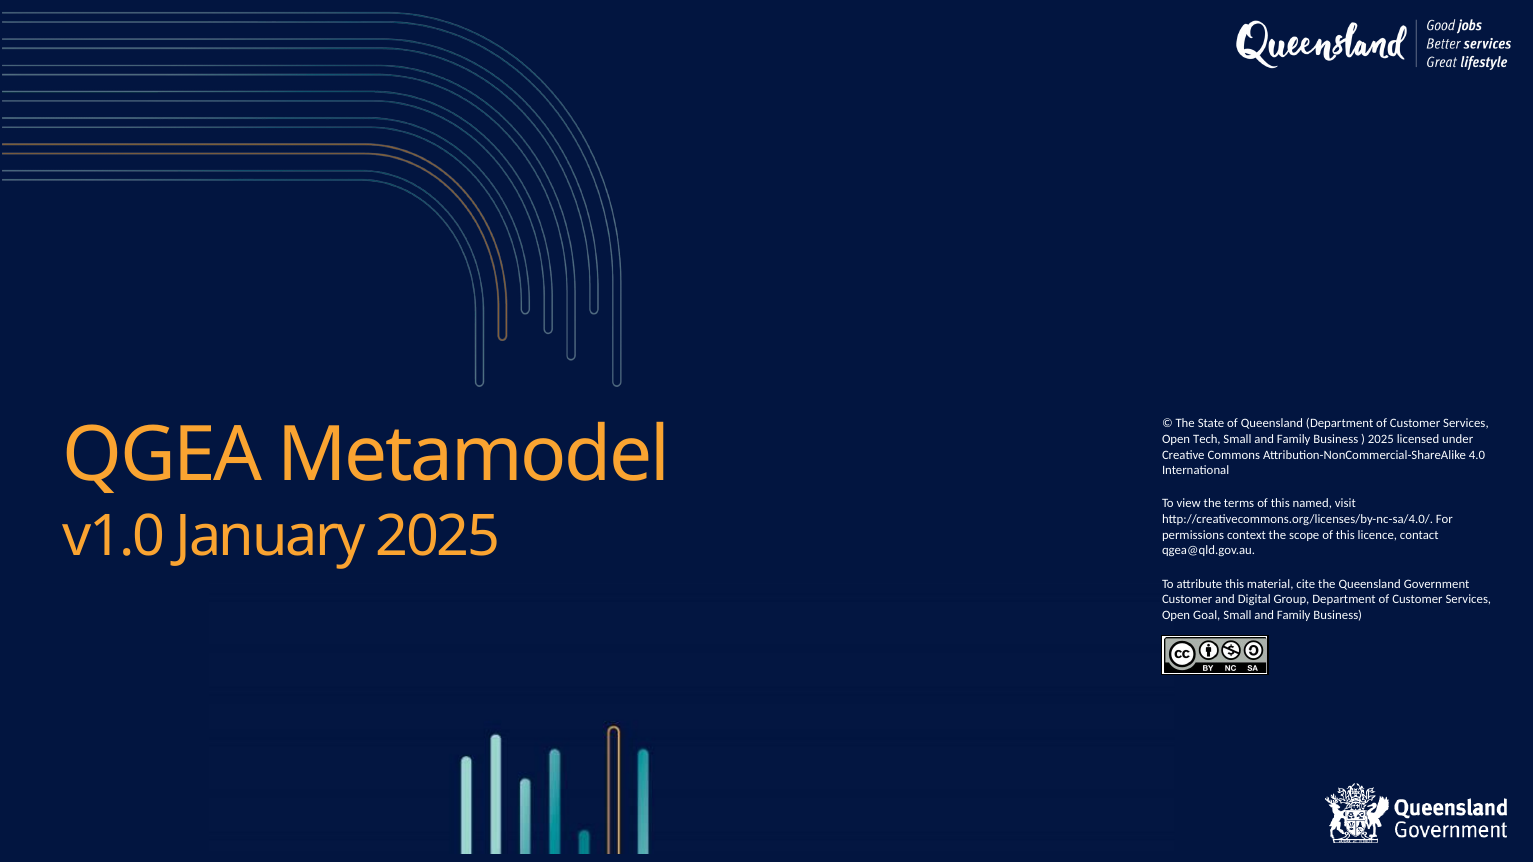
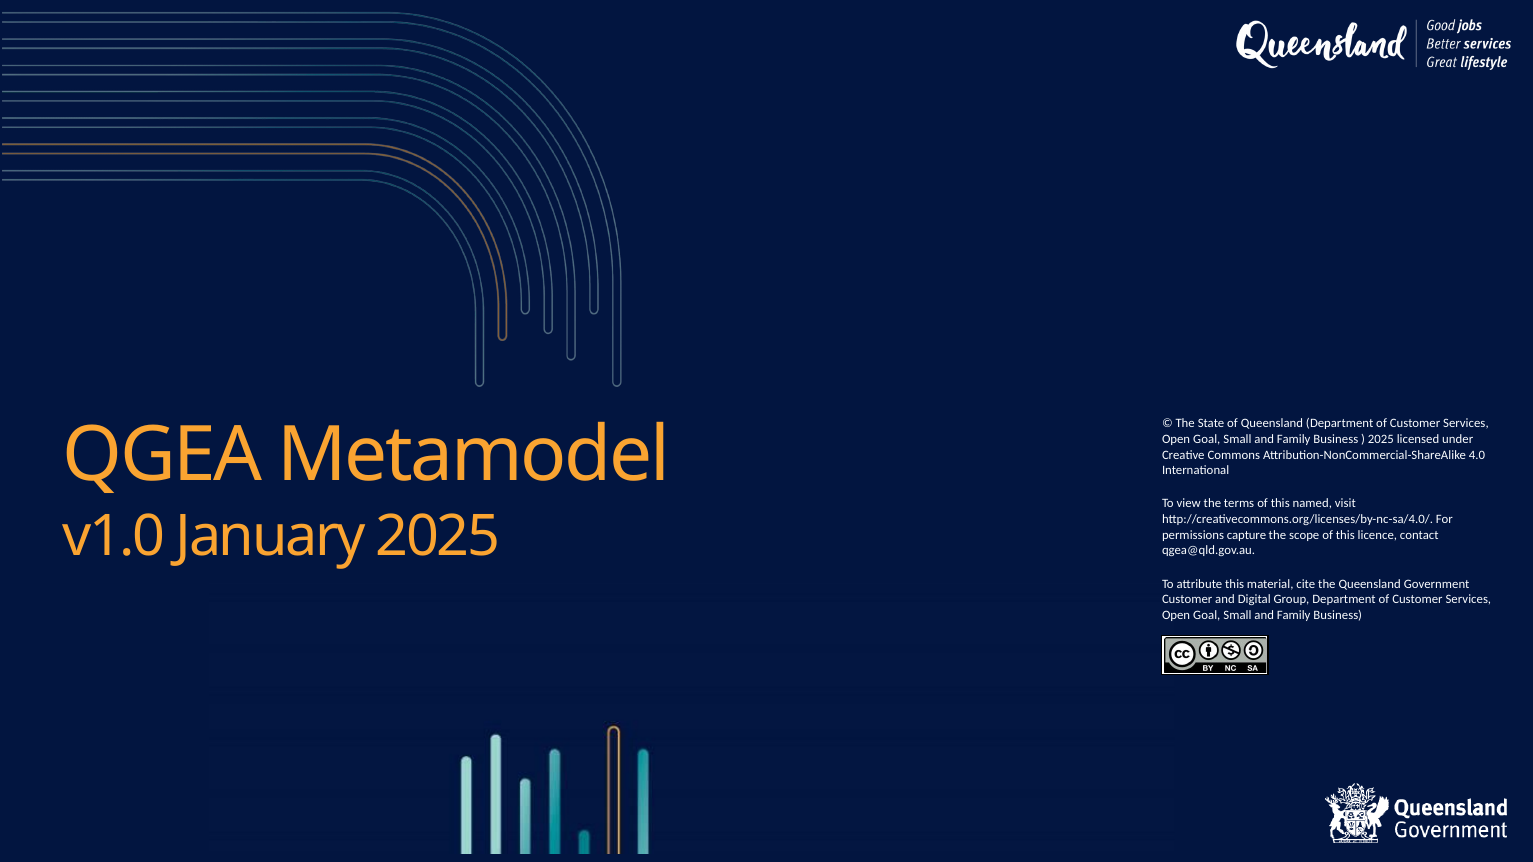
Tech: Tech -> Goal (1207, 439)
context: context -> capture (1247, 535)
